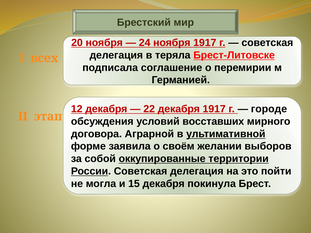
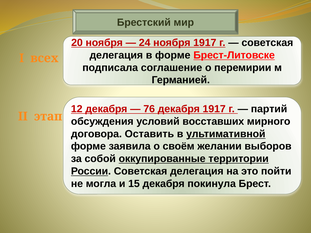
в теряла: теряла -> форме (173, 55)
22: 22 -> 76 (149, 109)
городе: городе -> партий (269, 109)
Аграрной: Аграрной -> Оставить (149, 134)
